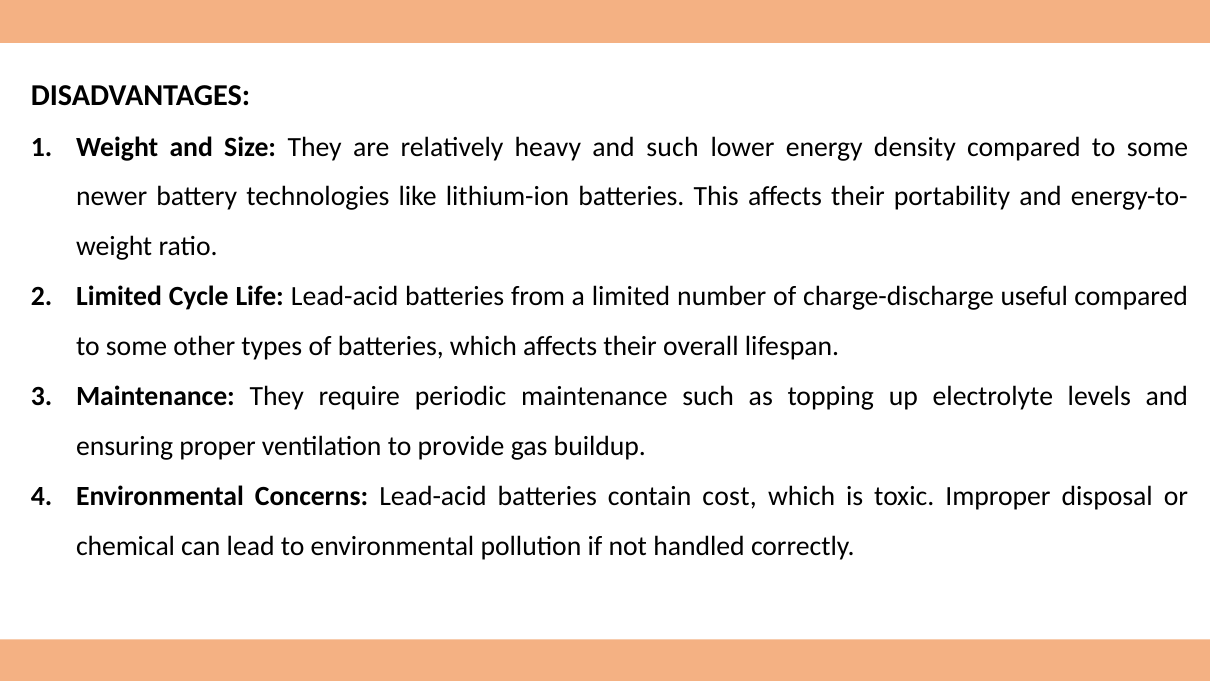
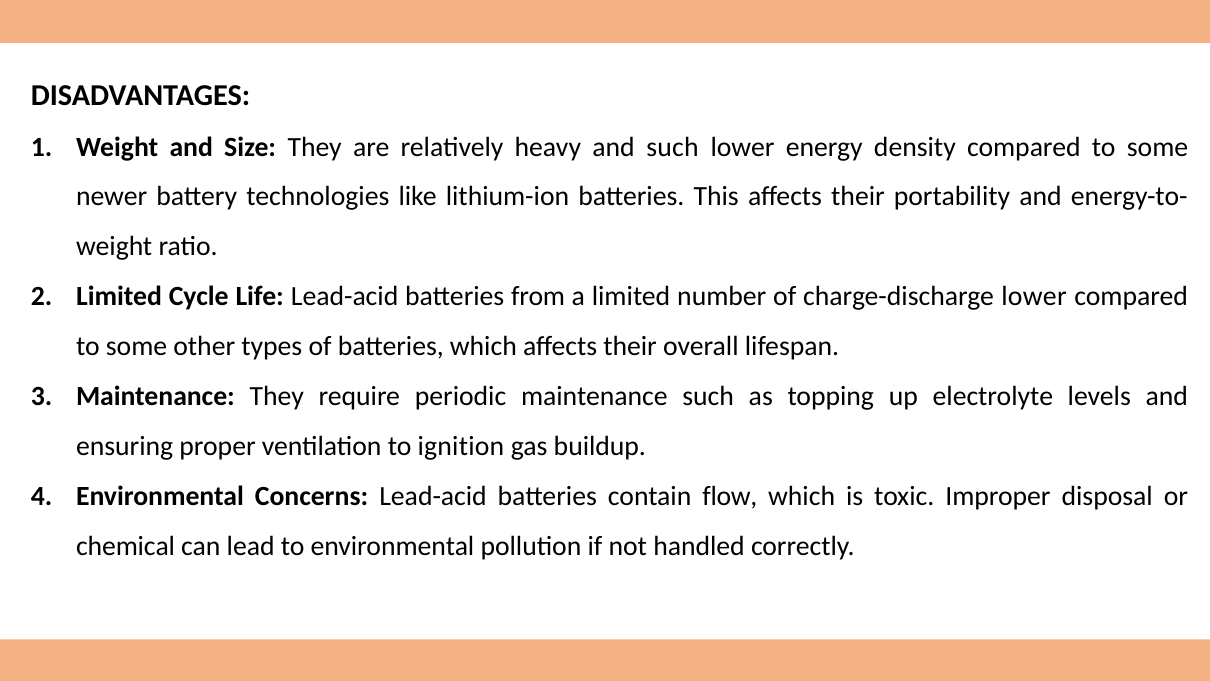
charge-discharge useful: useful -> lower (1034, 296)
provide: provide -> ignition (461, 446)
cost: cost -> flow (730, 496)
